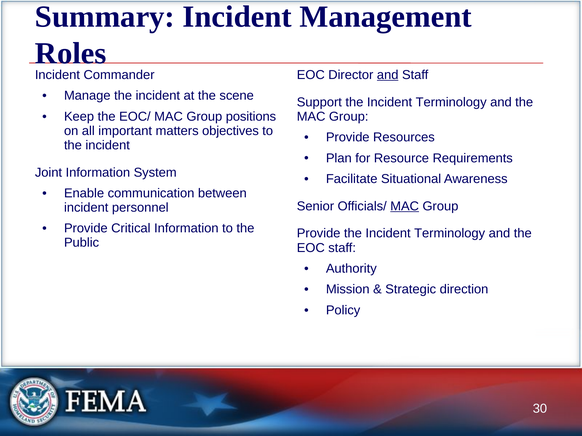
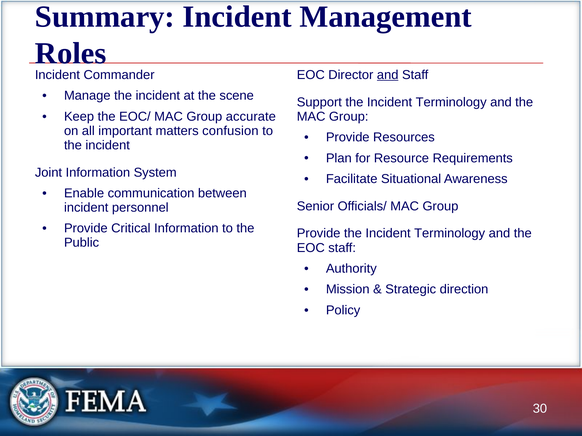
positions: positions -> accurate (251, 117)
objectives: objectives -> confusion (230, 131)
MAC underline: present -> none (405, 206)
